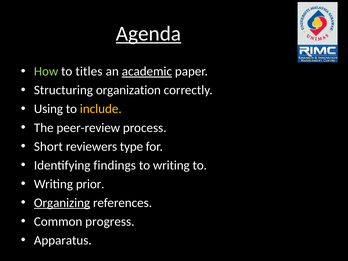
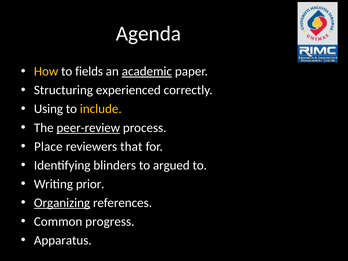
Agenda underline: present -> none (149, 34)
How colour: light green -> yellow (46, 71)
titles: titles -> fields (89, 71)
organization: organization -> experienced (128, 90)
peer-review underline: none -> present (88, 128)
Short: Short -> Place (48, 146)
type: type -> that (131, 146)
findings: findings -> blinders (115, 165)
to writing: writing -> argued (171, 165)
